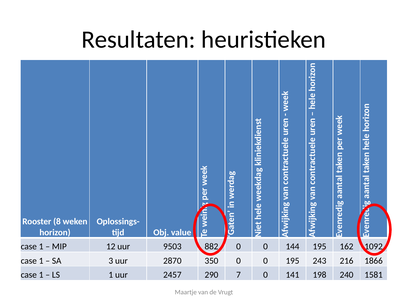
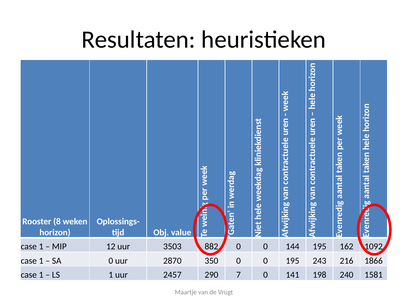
9503: 9503 -> 3503 (172, 247)
SA 3: 3 -> 0 (111, 261)
